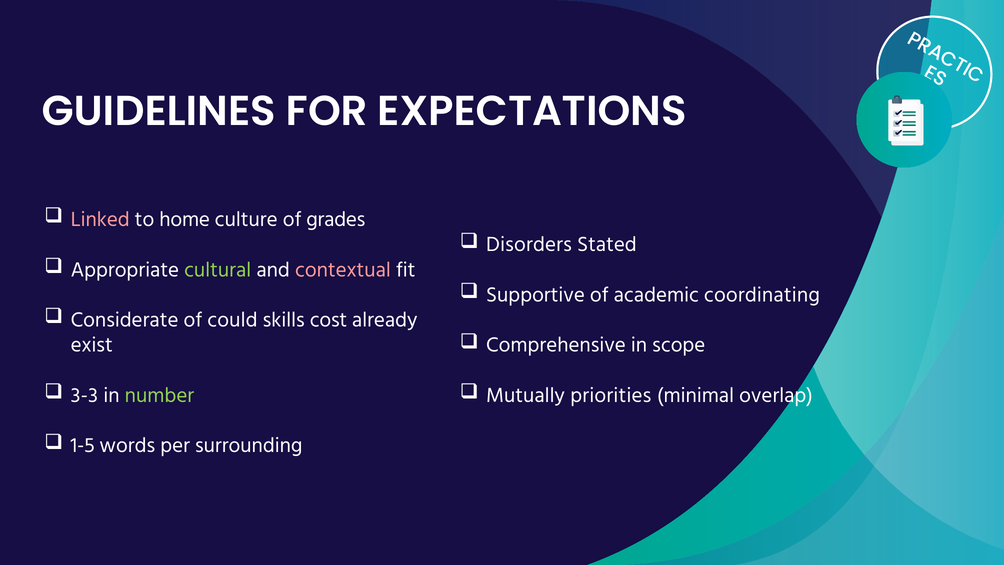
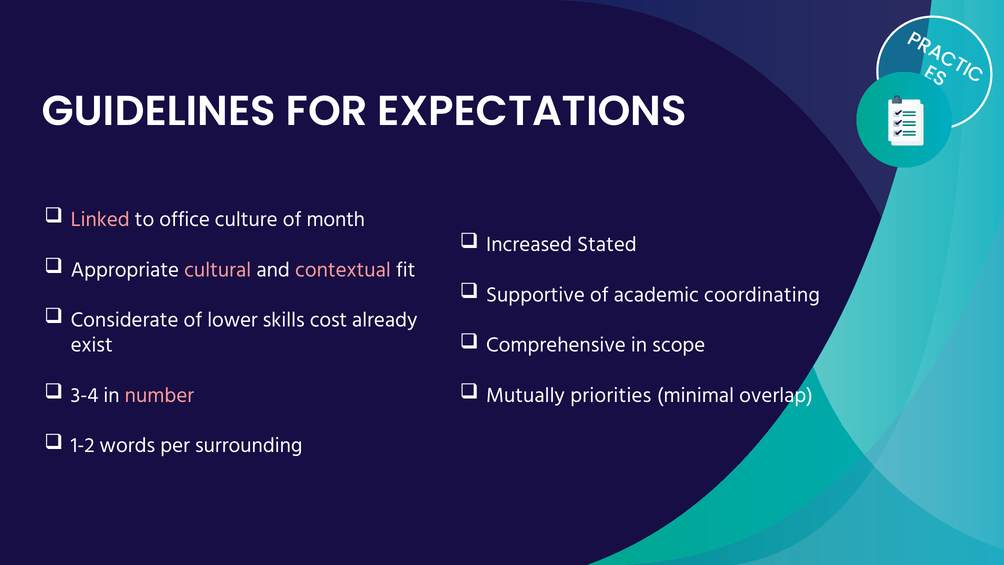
home: home -> office (185, 219)
grades: grades -> month (336, 219)
Disorders: Disorders -> Increased (529, 244)
cultural colour: light green -> pink (218, 270)
could: could -> lower (233, 320)
3-3: 3-3 -> 3-4 (85, 395)
number colour: light green -> pink (159, 395)
1-5: 1-5 -> 1-2 (83, 445)
